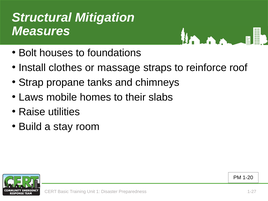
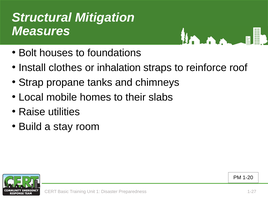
massage: massage -> inhalation (119, 68)
Laws: Laws -> Local (31, 97)
